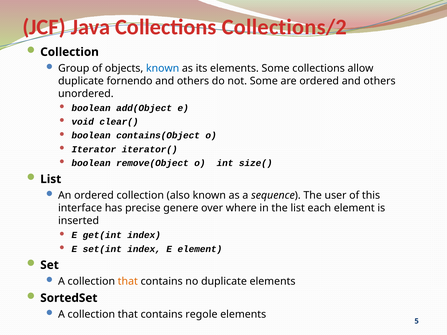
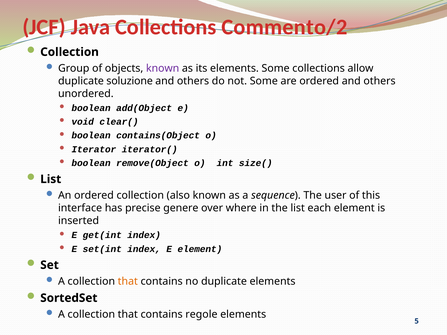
Collections/2: Collections/2 -> Commento/2 (284, 27)
known colour: blue -> purple (163, 68)
fornendo: fornendo -> soluzione (130, 81)
